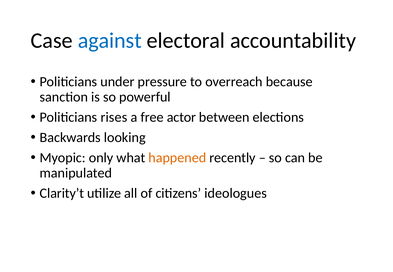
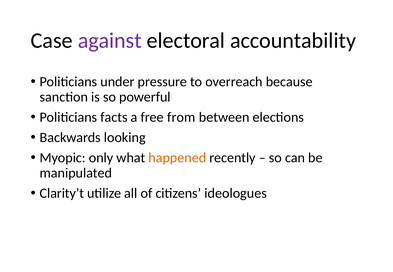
against colour: blue -> purple (110, 41)
rises: rises -> facts (114, 117)
actor: actor -> from (181, 117)
